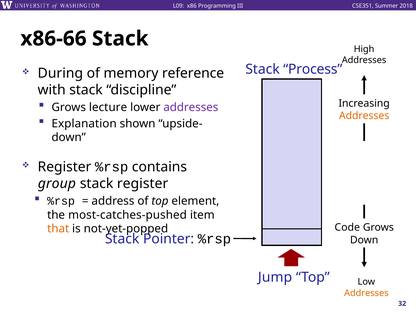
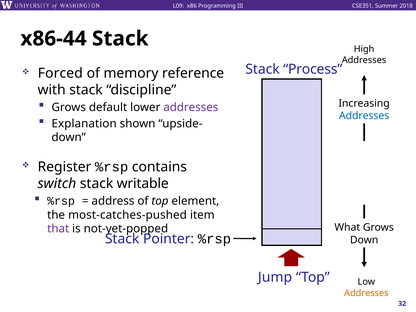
x86-66: x86-66 -> x86-44 (54, 39)
During: During -> Forced (60, 73)
lecture: lecture -> default (108, 107)
Addresses colour: orange -> blue (364, 116)
group: group -> switch (57, 184)
stack register: register -> writable (143, 184)
Code: Code -> What (347, 227)
that colour: orange -> purple (58, 229)
